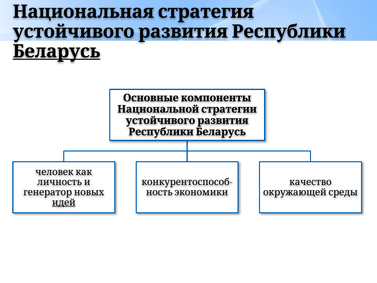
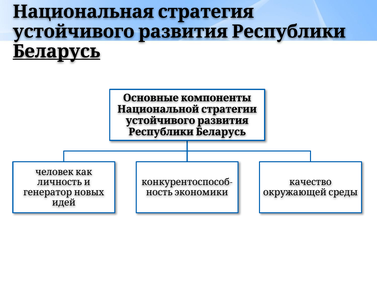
идей underline: present -> none (64, 202)
